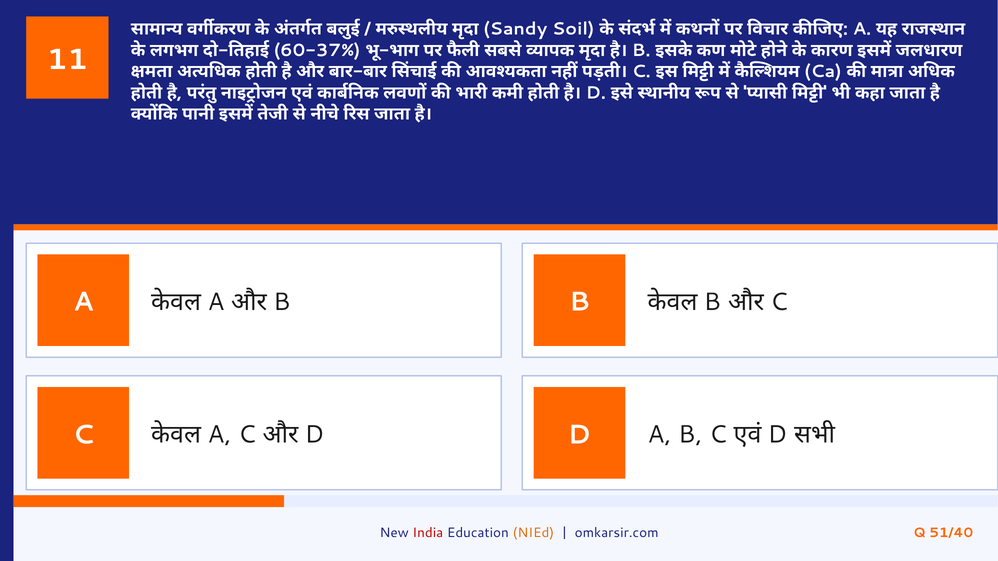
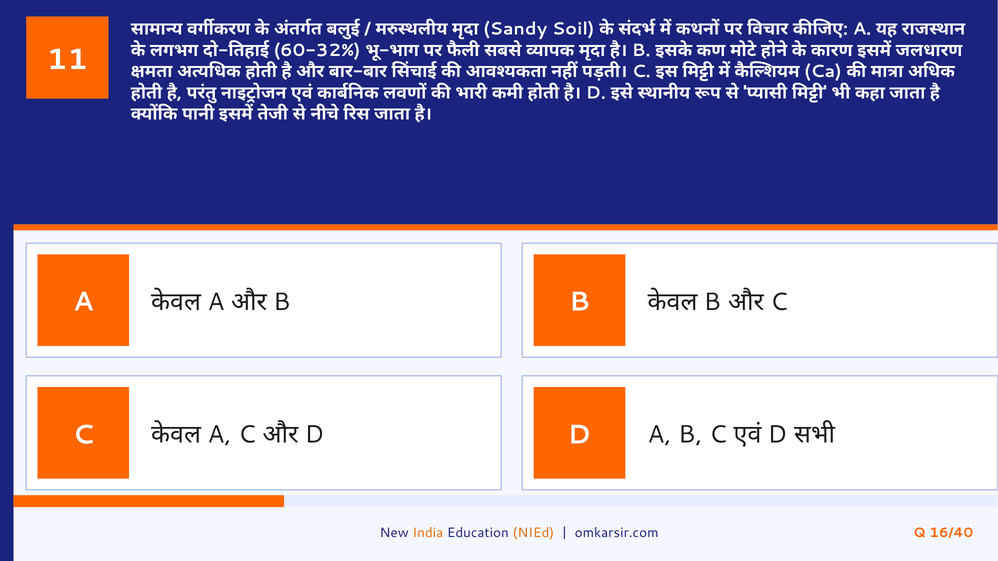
60-37%: 60-37% -> 60-32% (317, 50)
India colour: red -> orange (428, 533)
51/40: 51/40 -> 16/40 (951, 533)
